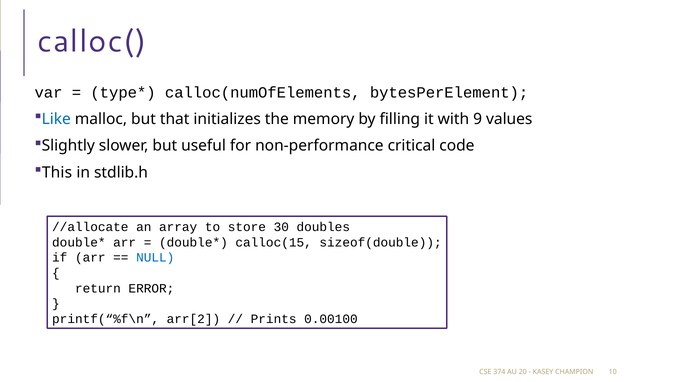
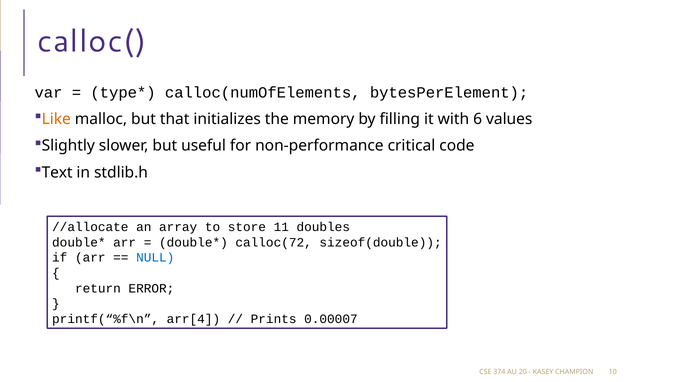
Like colour: blue -> orange (56, 119)
9: 9 -> 6 (478, 119)
This: This -> Text (57, 172)
30: 30 -> 11 (281, 227)
calloc(15: calloc(15 -> calloc(72 (274, 242)
arr[2: arr[2 -> arr[4 (193, 319)
0.00100: 0.00100 -> 0.00007 (331, 319)
